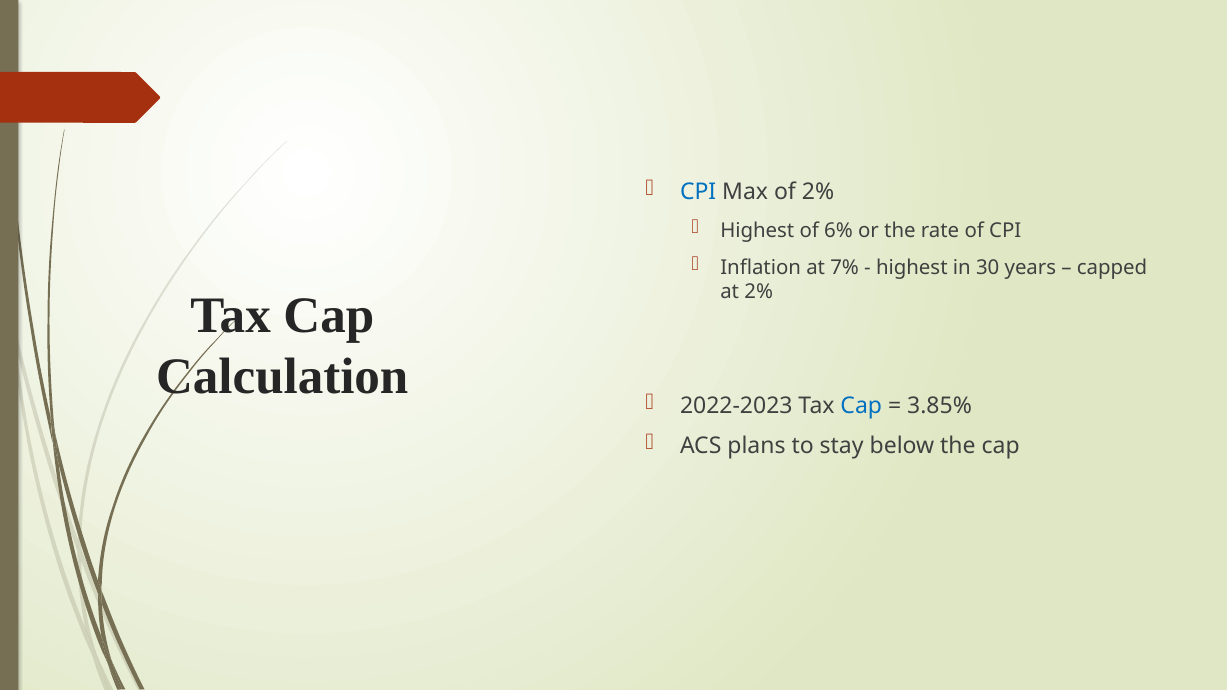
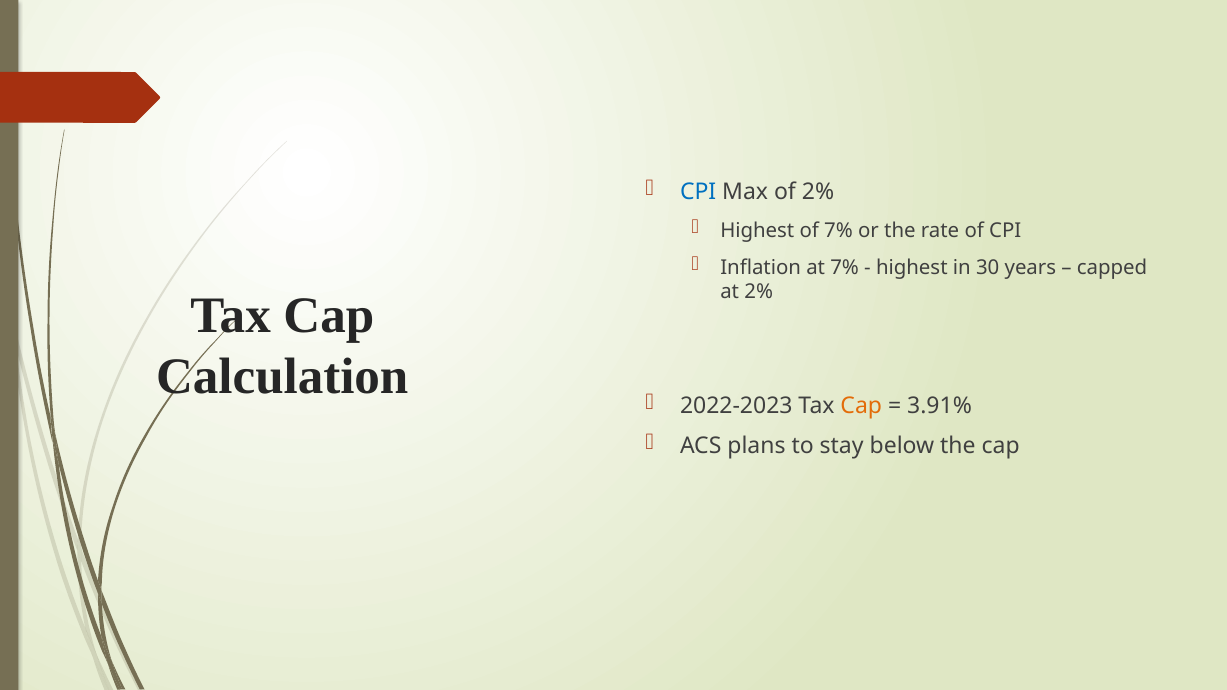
of 6%: 6% -> 7% (839, 230)
Cap colour: blue -> orange (861, 406)
3.85%: 3.85% -> 3.91% (940, 406)
